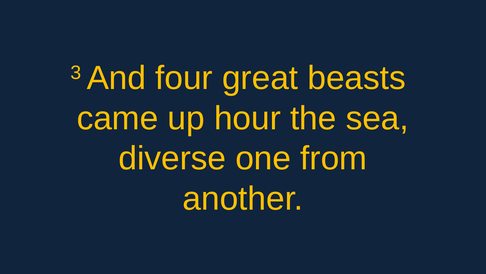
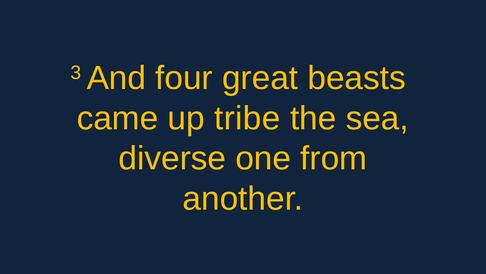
hour: hour -> tribe (247, 118)
